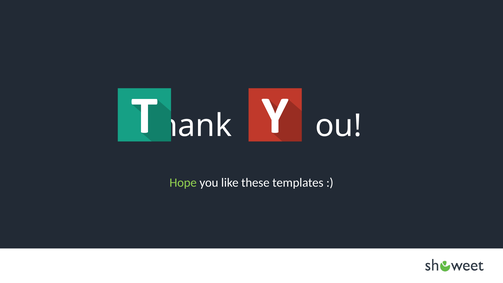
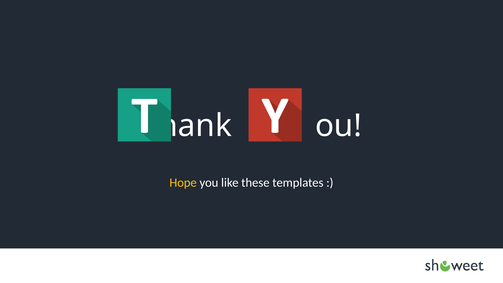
Hope colour: light green -> yellow (183, 183)
